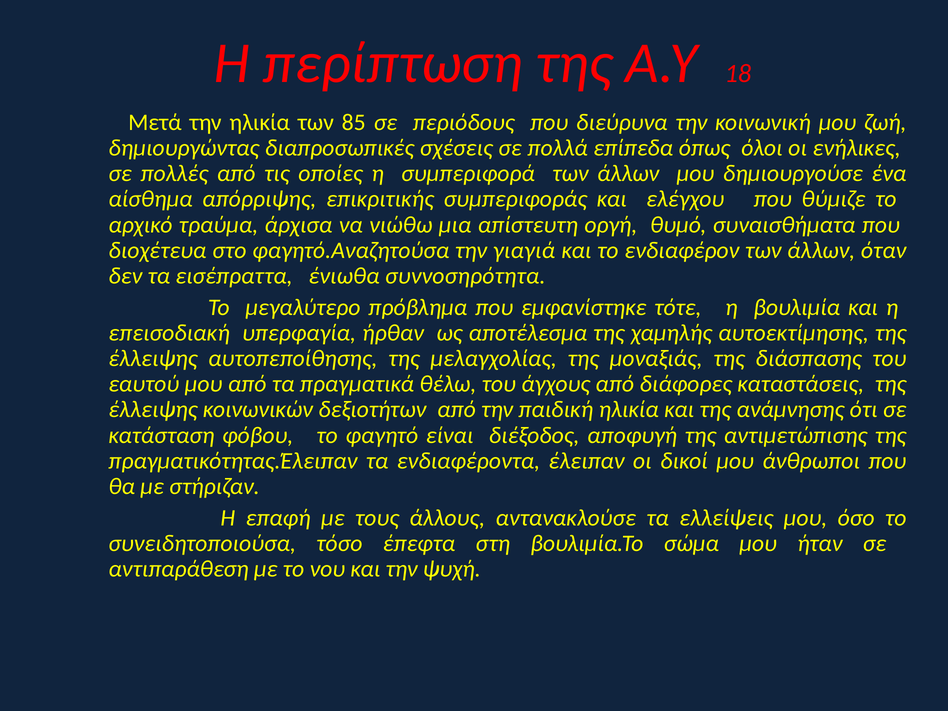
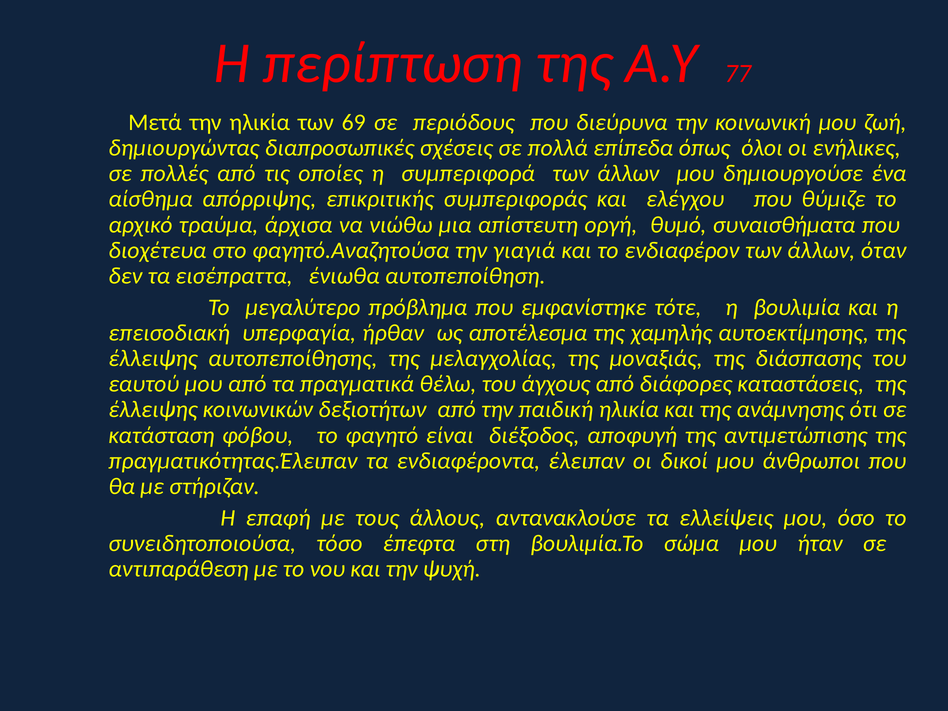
18: 18 -> 77 (738, 74)
85: 85 -> 69 (354, 122)
συννοσηρότητα: συννοσηρότητα -> αυτοπεποίθηση (465, 276)
